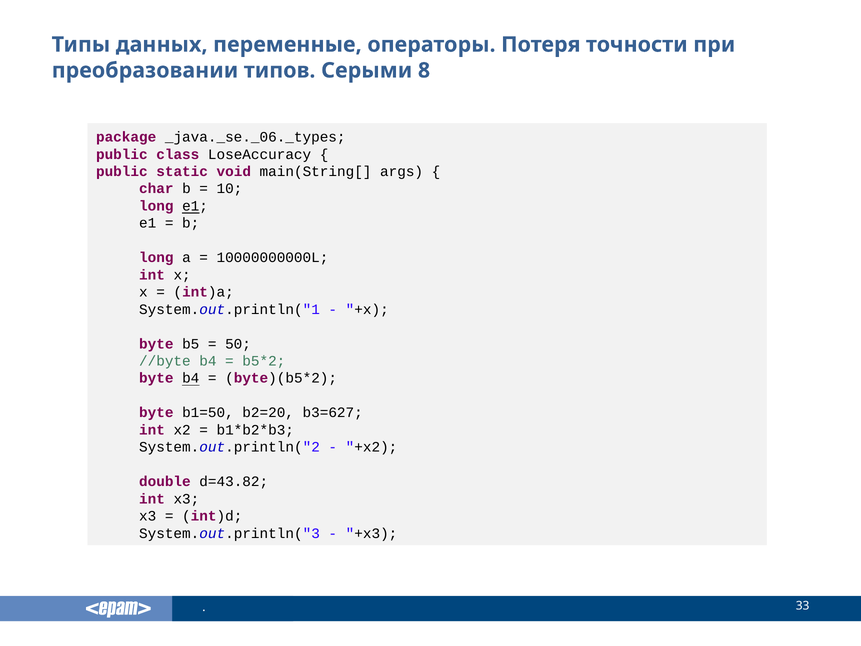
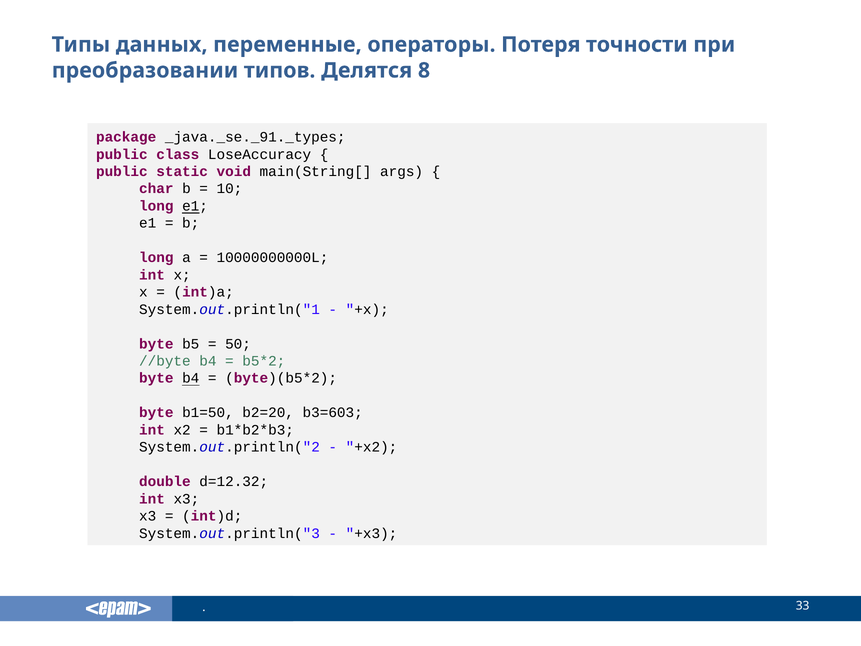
Серыми: Серыми -> Делятся (367, 70)
_java._se._06._types: _java._se._06._types -> _java._se._91._types (255, 137)
b3=627: b3=627 -> b3=603 (333, 413)
d=43.82: d=43.82 -> d=12.32 (234, 481)
